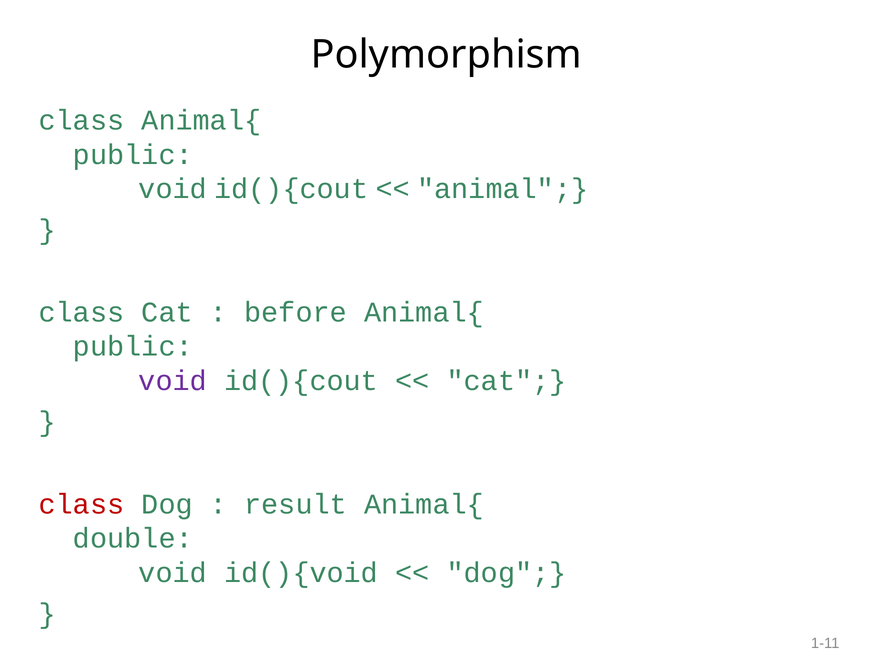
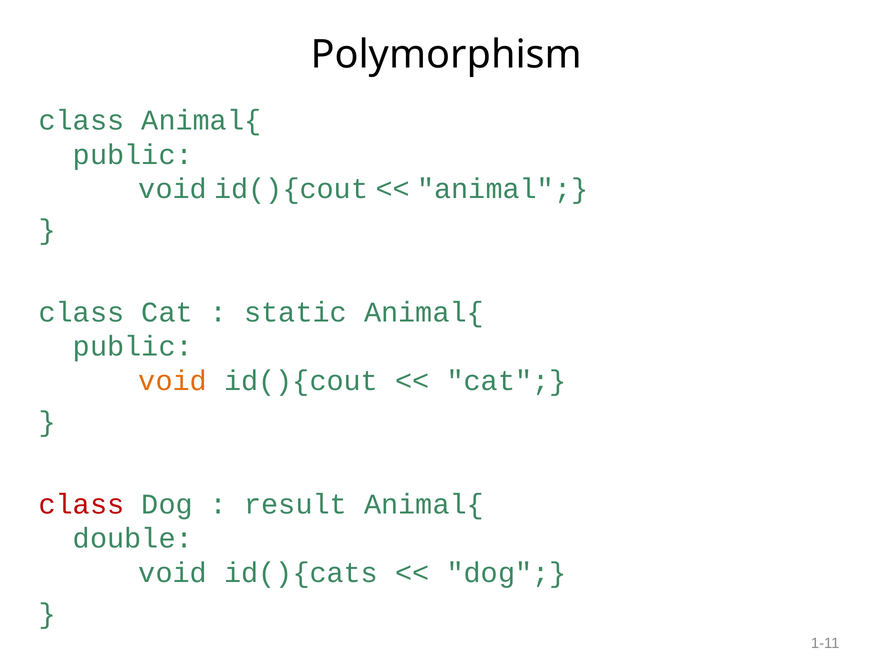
before: before -> static (296, 312)
void colour: purple -> orange (173, 381)
id(){void: id(){void -> id(){cats (301, 573)
